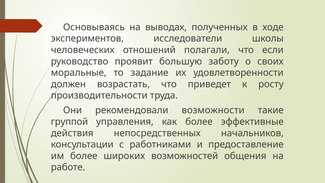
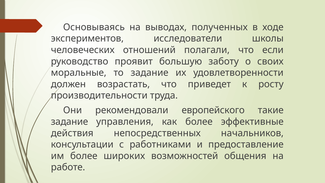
возможности: возможности -> европейского (213, 110)
группой: группой -> задание (69, 122)
